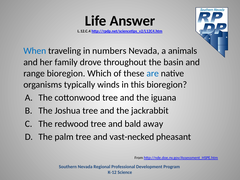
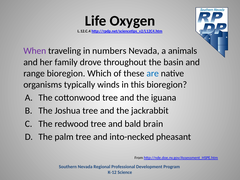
Answer: Answer -> Oxygen (132, 21)
When colour: blue -> purple (35, 51)
away: away -> brain (153, 124)
vast-necked: vast-necked -> into-necked (132, 137)
